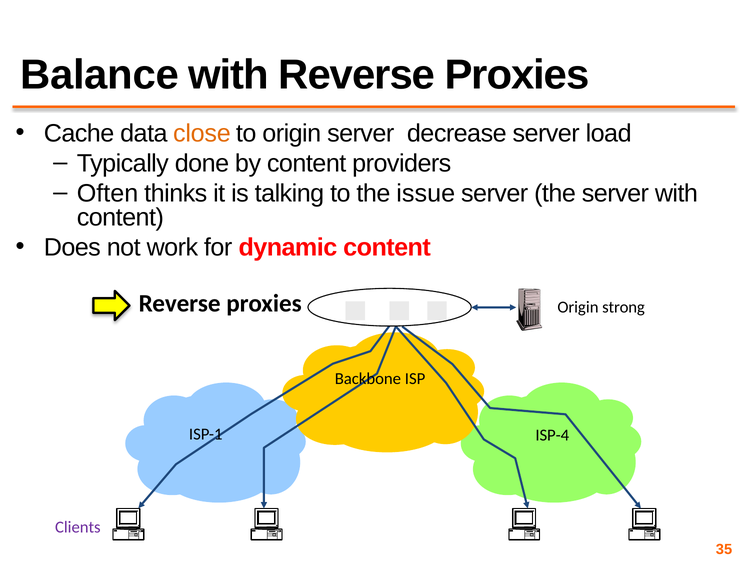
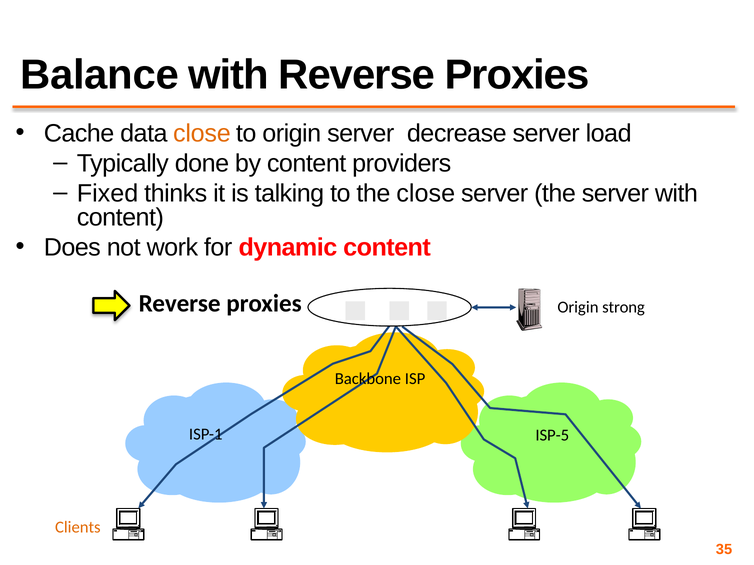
Often: Often -> Fixed (108, 193)
the issue: issue -> close (426, 193)
ISP-4: ISP-4 -> ISP-5 (552, 436)
Clients colour: purple -> orange (78, 528)
